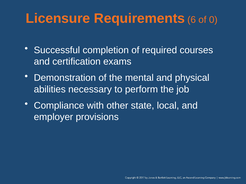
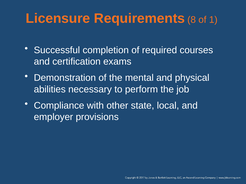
6: 6 -> 8 (192, 20)
0: 0 -> 1 (213, 20)
